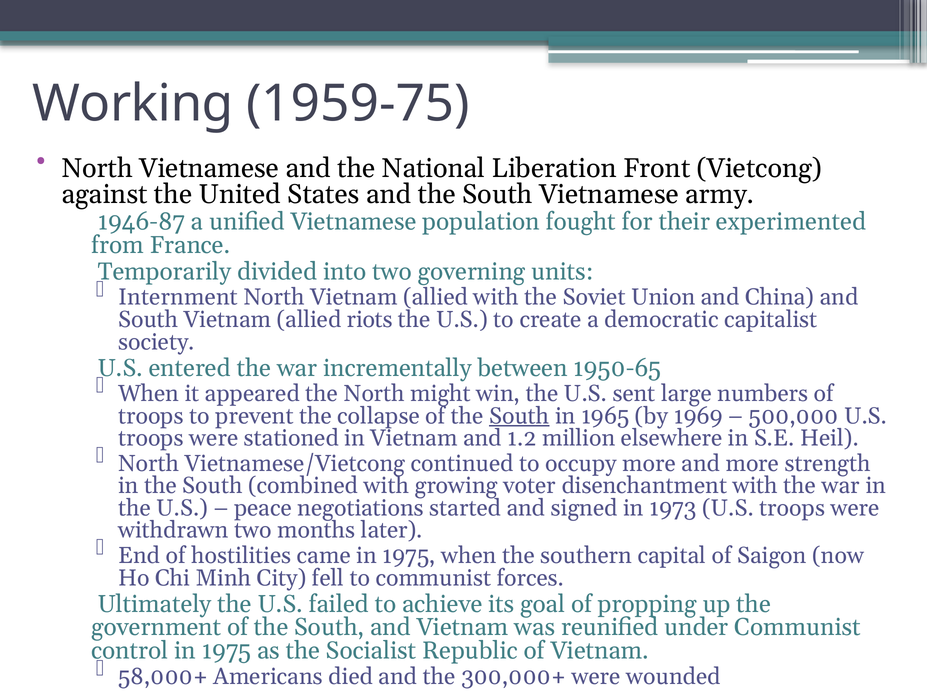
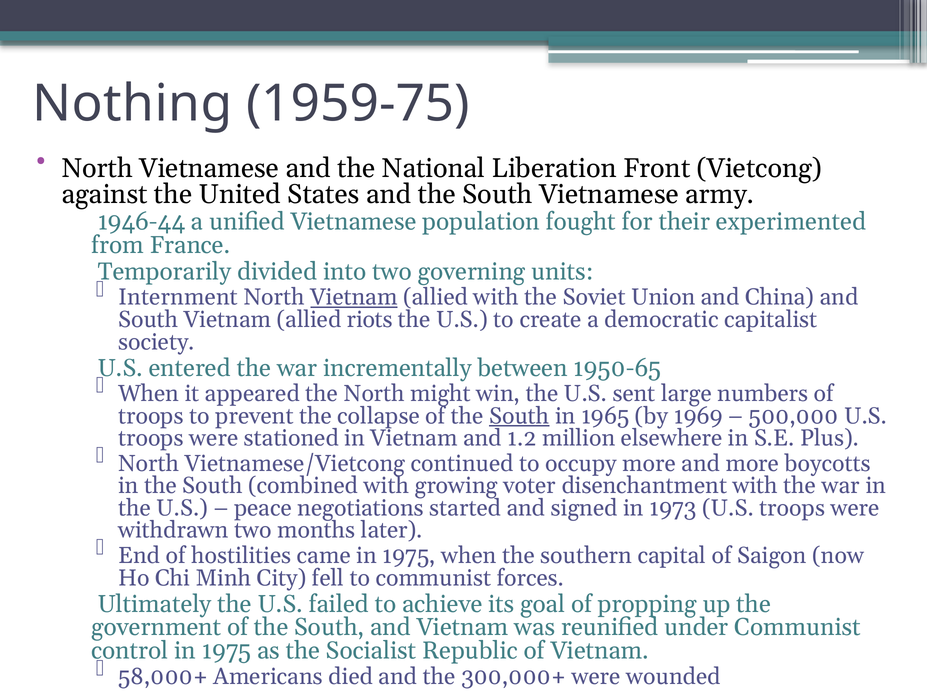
Working: Working -> Nothing (132, 104)
1946-87: 1946-87 -> 1946-44 (141, 222)
Vietnam underline: none -> present (354, 297)
Heil: Heil -> Plus (830, 438)
strength: strength -> boycotts (828, 464)
